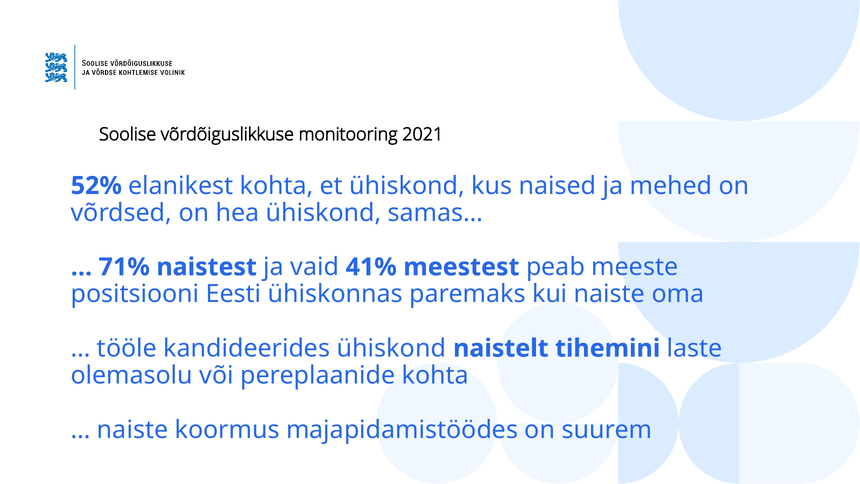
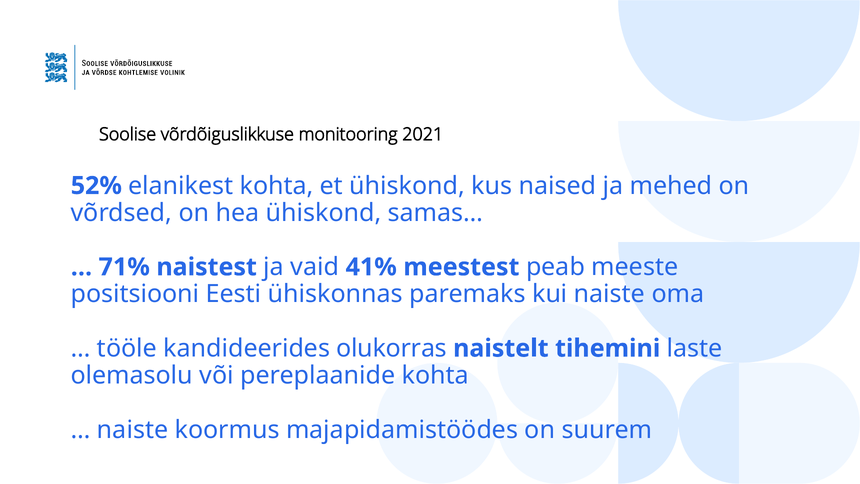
kandideerides ühiskond: ühiskond -> olukorras (392, 348)
